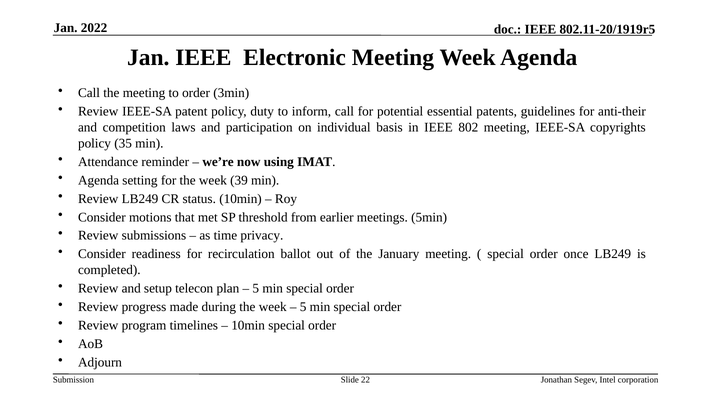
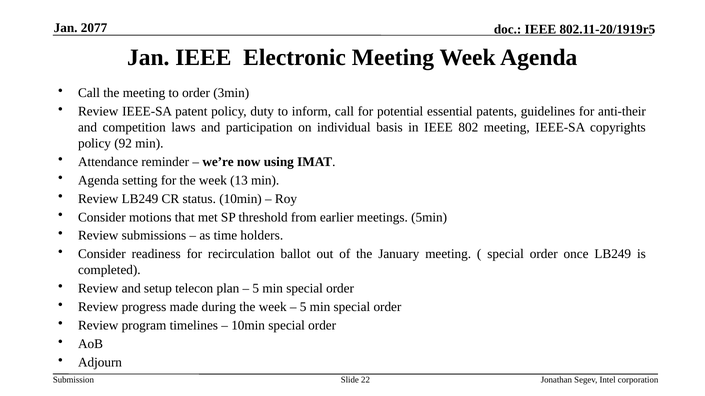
2022: 2022 -> 2077 (94, 28)
35: 35 -> 92 (123, 143)
39: 39 -> 13 (239, 180)
privacy: privacy -> holders (262, 236)
